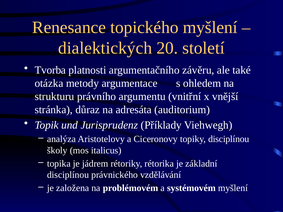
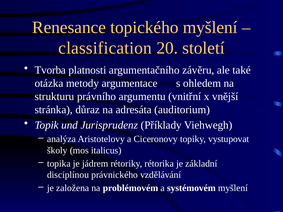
dialektických: dialektických -> classification (105, 48)
topiky disciplínou: disciplínou -> vystupovat (229, 139)
